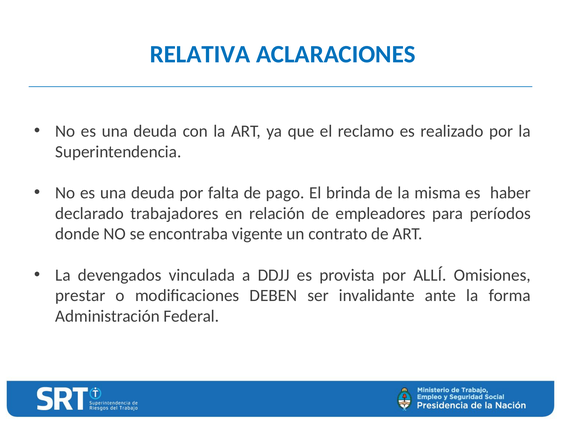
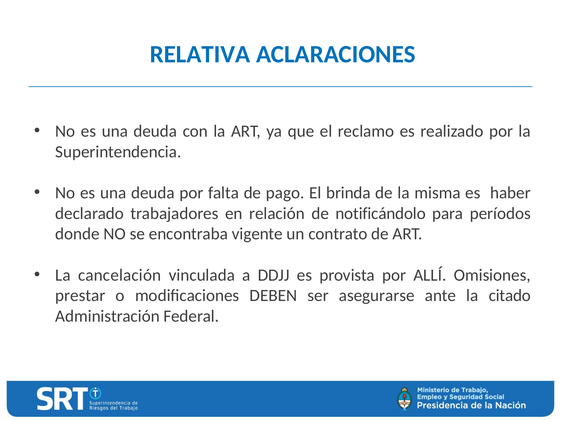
empleadores: empleadores -> notificándolo (381, 213)
devengados: devengados -> cancelación (120, 275)
invalidante: invalidante -> asegurarse (377, 295)
forma: forma -> citado (510, 295)
